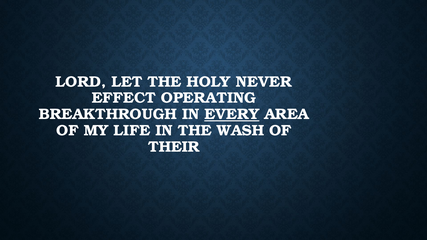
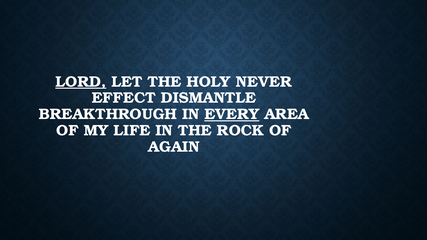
LORD underline: none -> present (81, 82)
OPERATING: OPERATING -> DISMANTLE (208, 98)
WASH: WASH -> ROCK (240, 131)
THEIR: THEIR -> AGAIN (174, 147)
